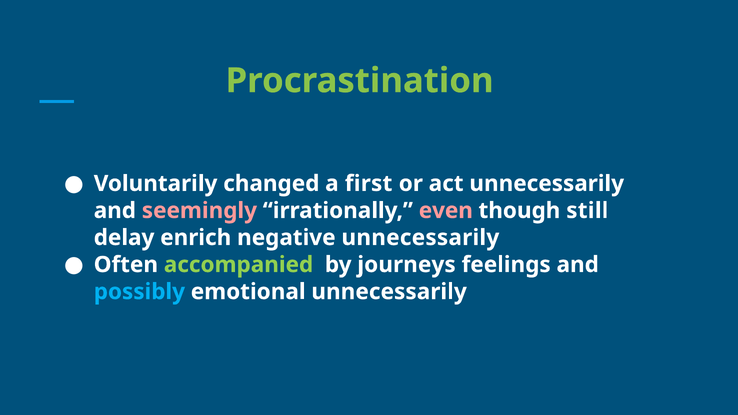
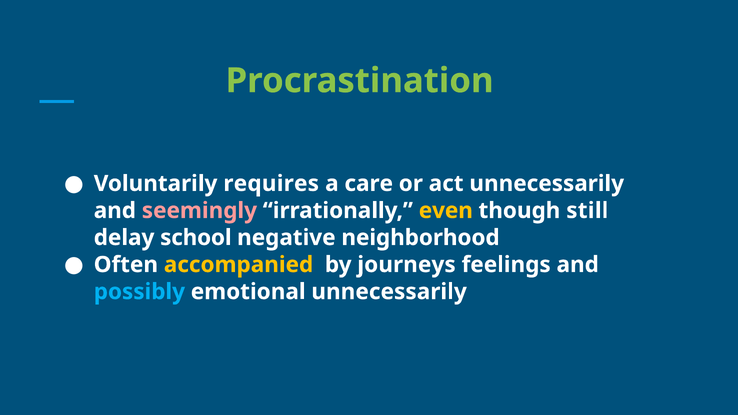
changed: changed -> requires (271, 184)
first: first -> care (369, 184)
even colour: pink -> yellow (446, 211)
enrich: enrich -> school (196, 238)
negative unnecessarily: unnecessarily -> neighborhood (421, 238)
accompanied colour: light green -> yellow (239, 265)
